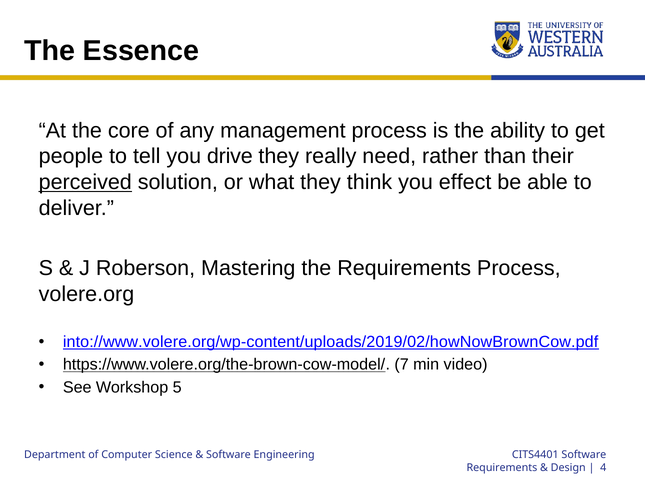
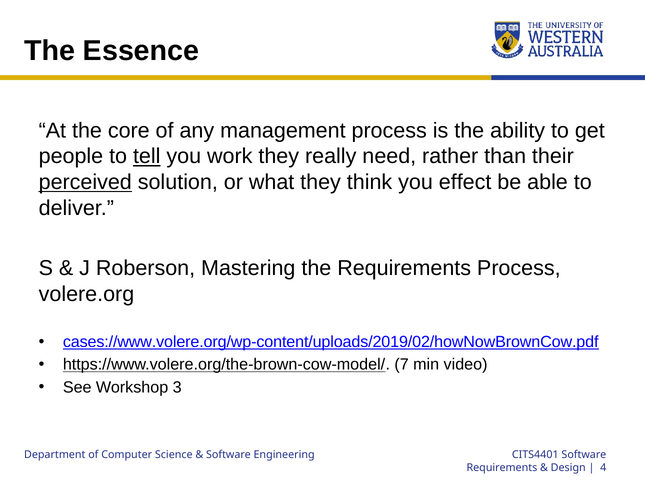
tell underline: none -> present (147, 156)
drive: drive -> work (230, 156)
into://www.volere.org/wp-content/uploads/2019/02/howNowBrownCow.pdf: into://www.volere.org/wp-content/uploads/2019/02/howNowBrownCow.pdf -> cases://www.volere.org/wp-content/uploads/2019/02/howNowBrownCow.pdf (331, 342)
5: 5 -> 3 (177, 387)
